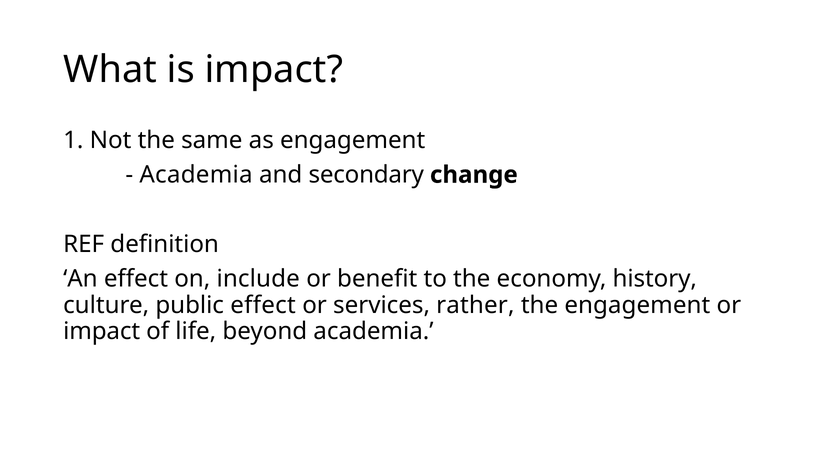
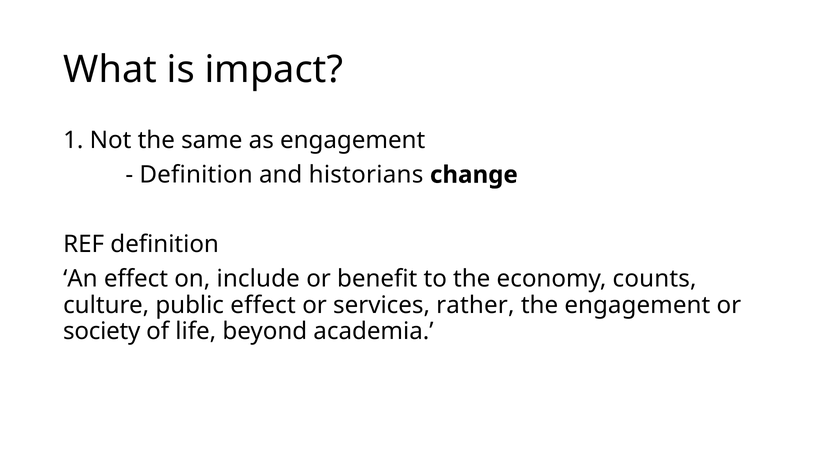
Academia: Academia -> Definition (196, 175)
secondary: secondary -> historians (366, 175)
history: history -> counts (655, 279)
impact: impact -> society (102, 331)
